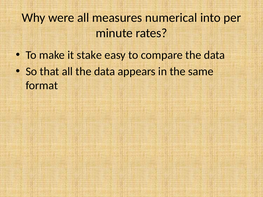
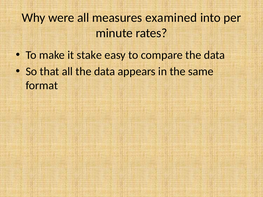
numerical: numerical -> examined (171, 18)
